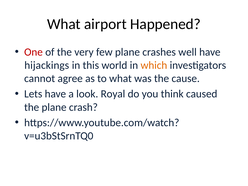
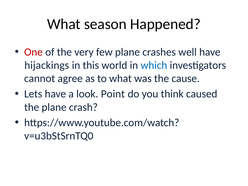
airport: airport -> season (105, 24)
which colour: orange -> blue (154, 65)
Royal: Royal -> Point (113, 94)
